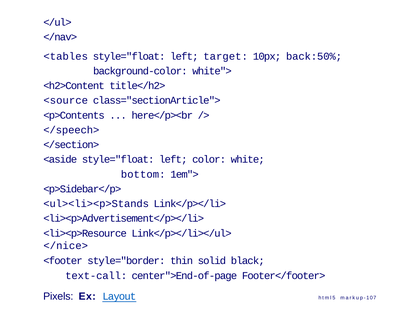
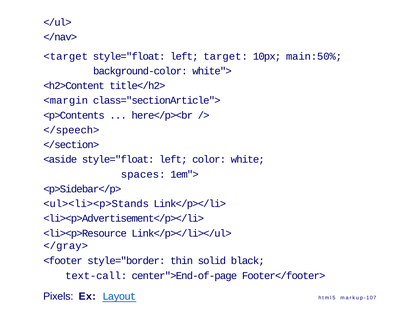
<tables: <tables -> <target (66, 56)
back:50%: back:50% -> main:50% (314, 56)
<source: <source -> <margin (66, 101)
bottom: bottom -> spaces (143, 174)
</nice>: </nice> -> </gray> (66, 246)
